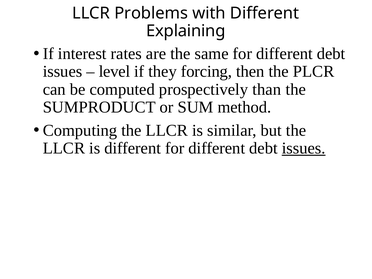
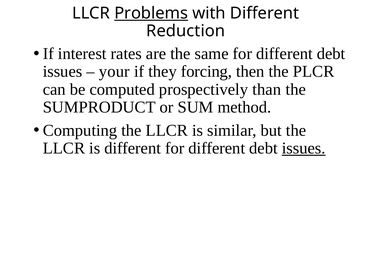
Problems underline: none -> present (151, 13)
Explaining: Explaining -> Reduction (186, 31)
level: level -> your (114, 72)
